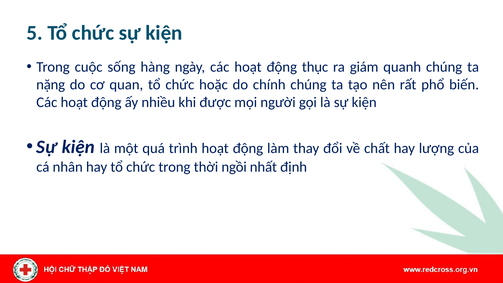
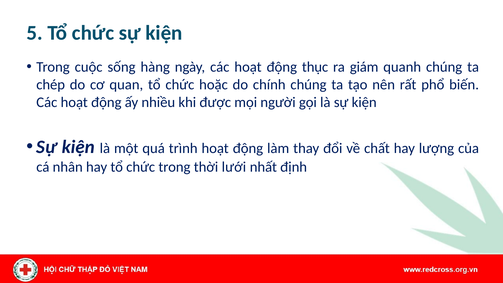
nặng: nặng -> chép (51, 85)
ngồi: ngồi -> lưới (234, 167)
